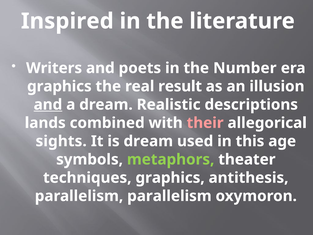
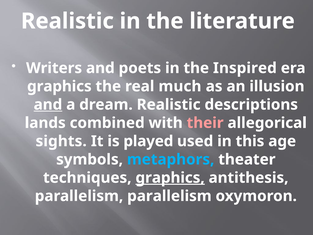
Inspired: Inspired -> Realistic (67, 21)
Number: Number -> Inspired (245, 68)
result: result -> much (180, 86)
is dream: dream -> played (148, 141)
metaphors colour: light green -> light blue (171, 159)
graphics underline: none -> present (170, 178)
